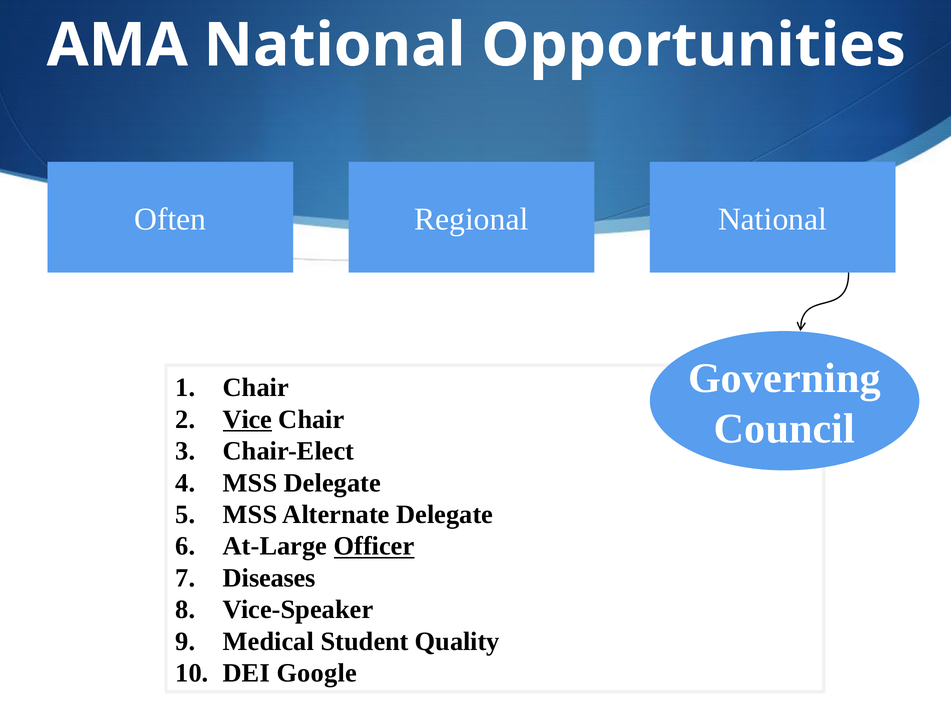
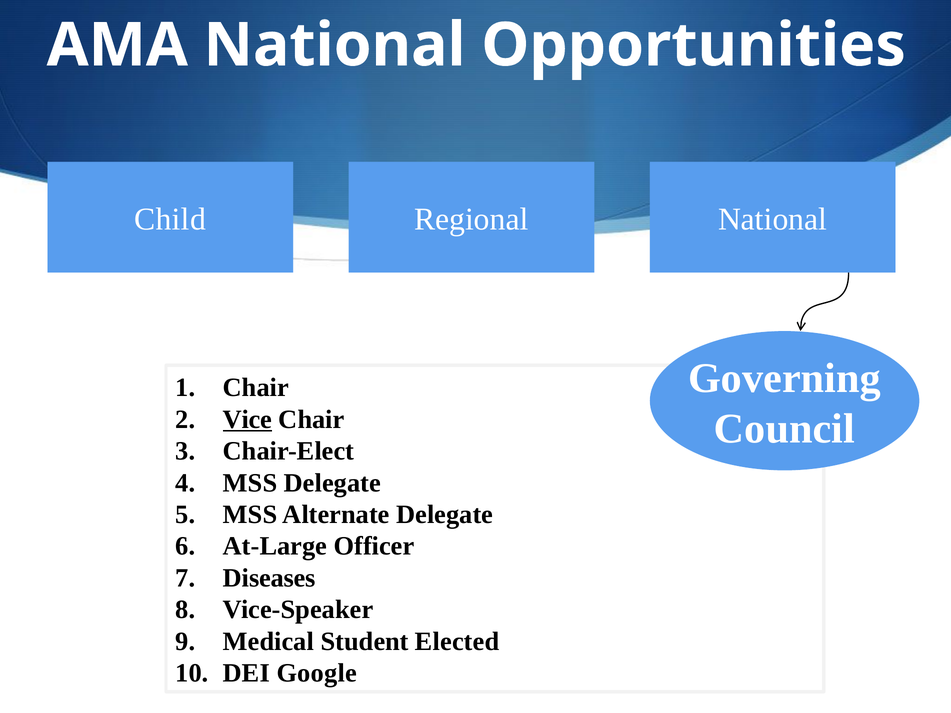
Often: Often -> Child (170, 219)
Officer underline: present -> none (374, 546)
Quality: Quality -> Elected (457, 642)
